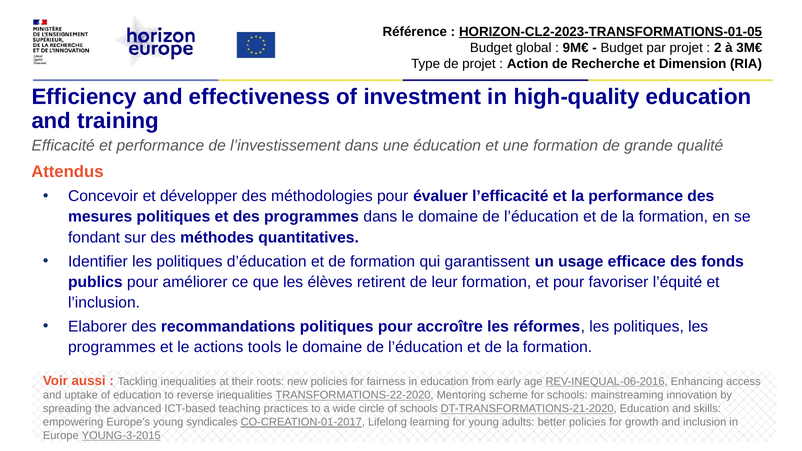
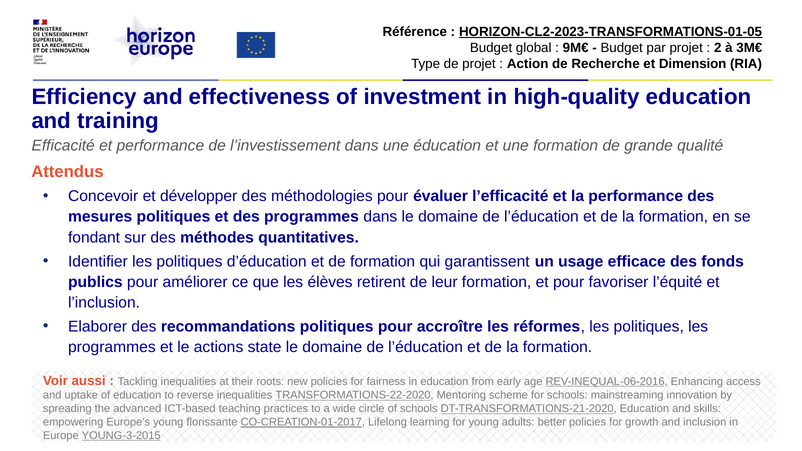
tools: tools -> state (265, 347)
syndicales: syndicales -> florissante (212, 422)
